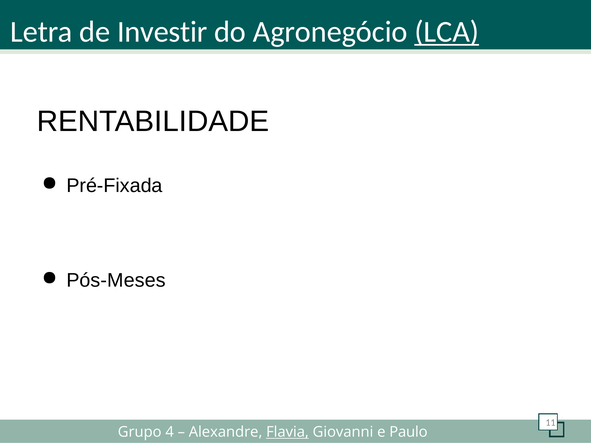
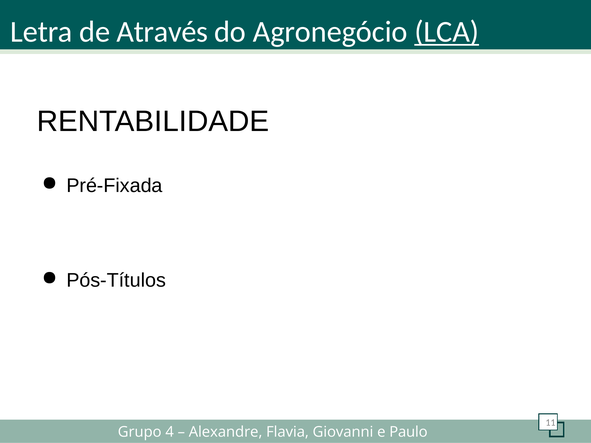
Investir: Investir -> Através (162, 32)
Pós-Meses: Pós-Meses -> Pós-Títulos (116, 280)
Flavia underline: present -> none (287, 432)
